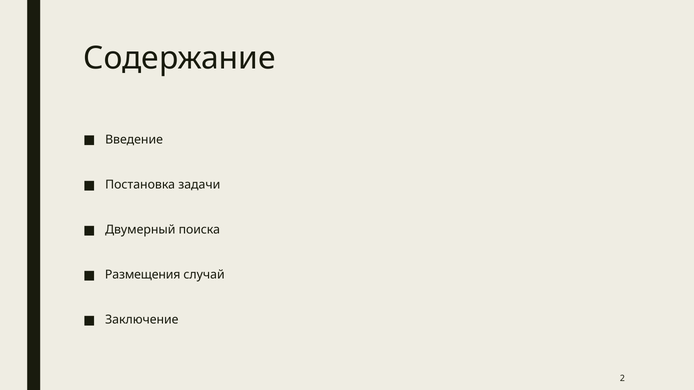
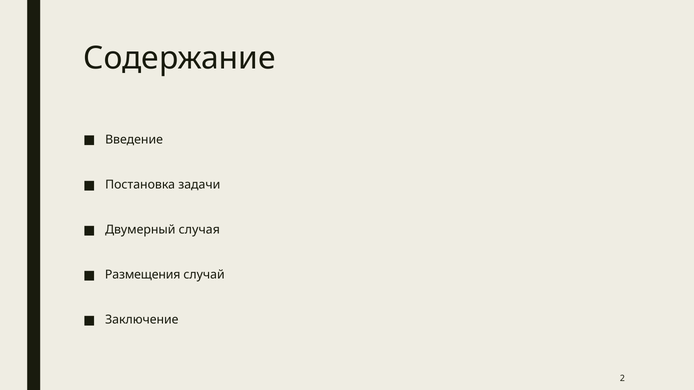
поиска: поиска -> случая (199, 230)
